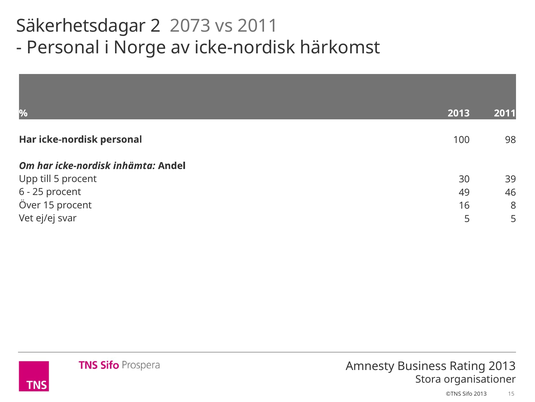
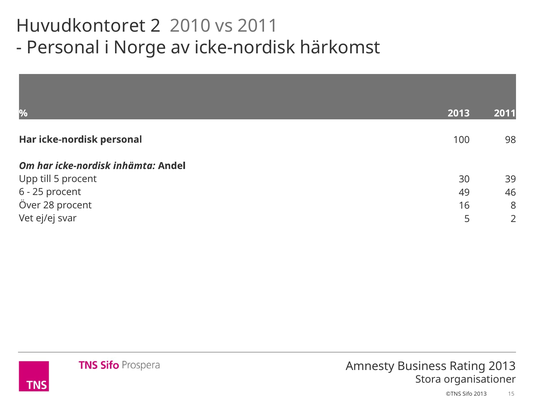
Säkerhetsdagar: Säkerhetsdagar -> Huvudkontoret (81, 26)
2073: 2073 -> 2010 (190, 26)
Över 15: 15 -> 28 (49, 205)
5 5: 5 -> 2 (513, 218)
